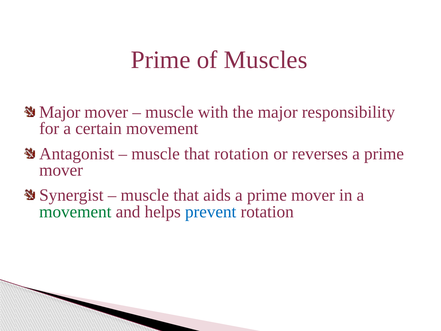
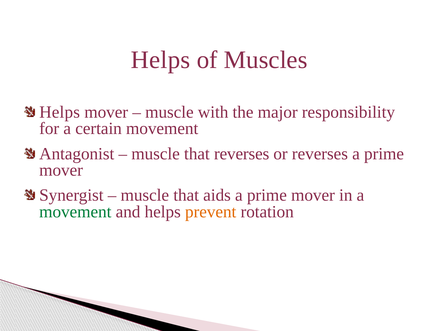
Prime: Prime -> Helps (161, 60)
Major: Major -> Helps (60, 112)
that rotation: rotation -> reverses (242, 154)
prevent colour: blue -> orange (211, 212)
